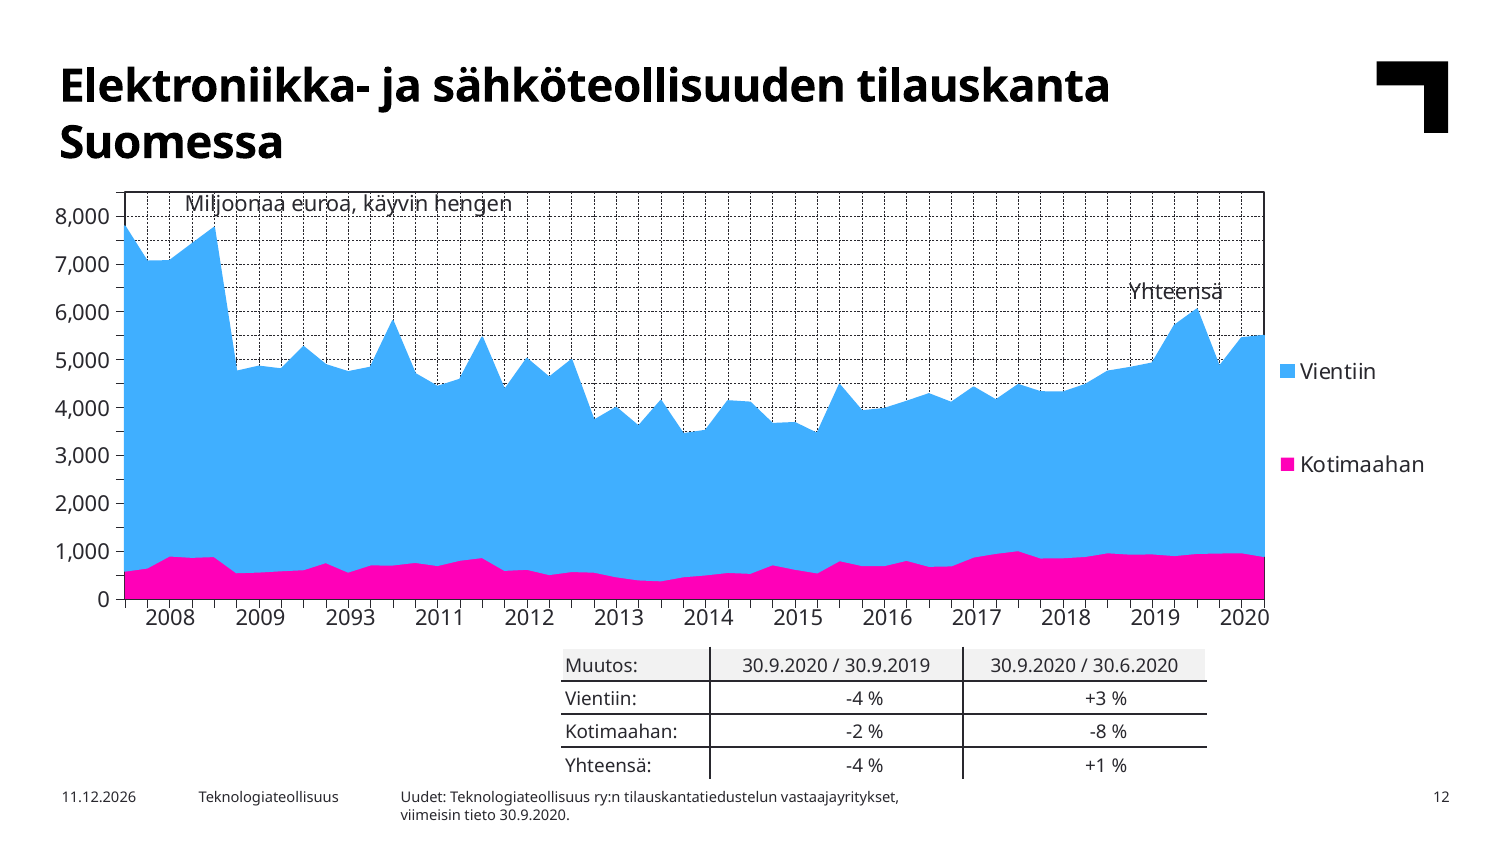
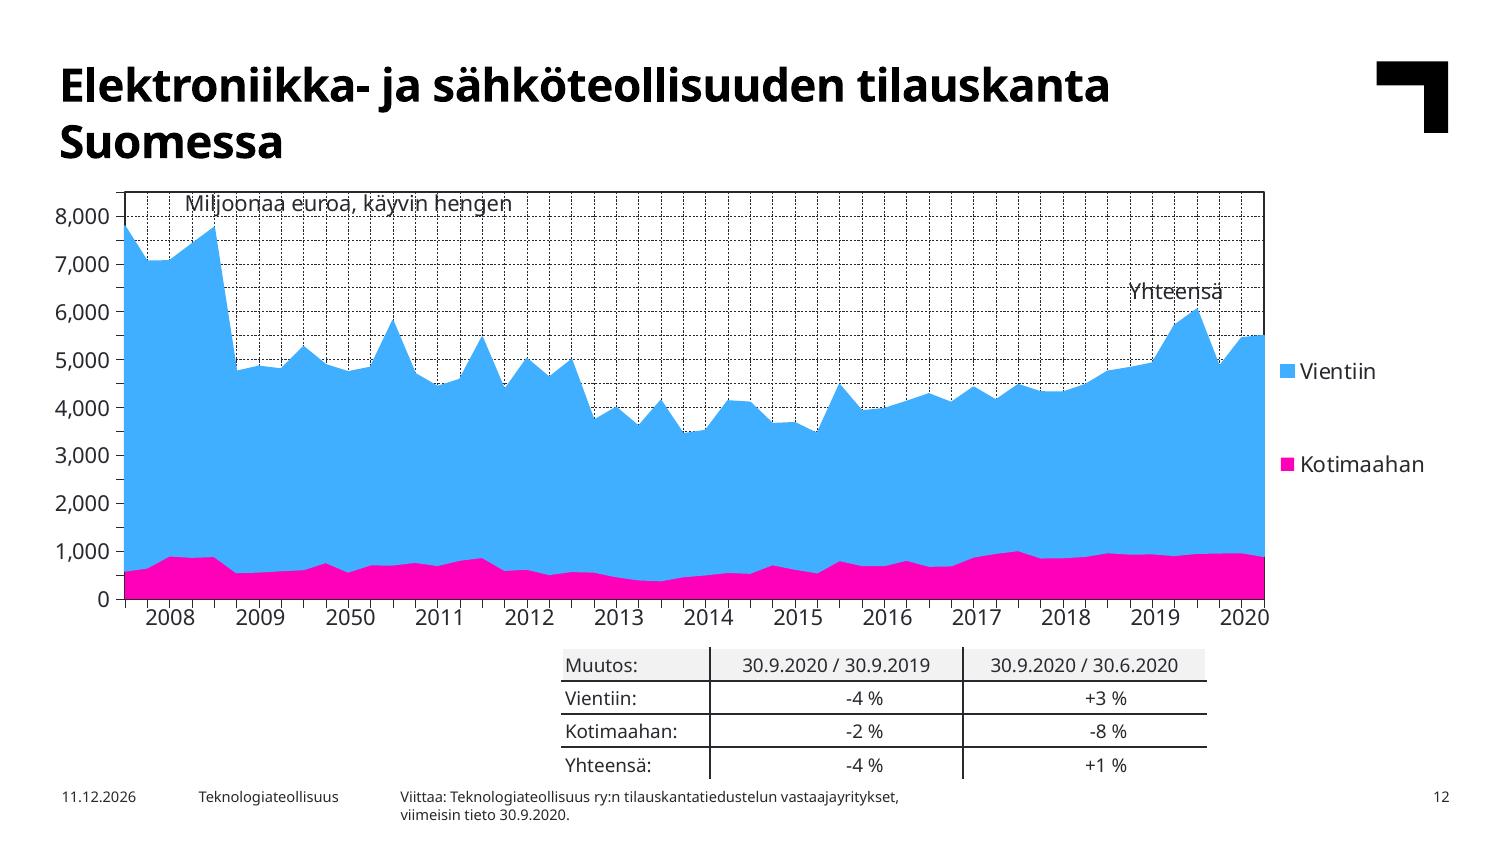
2093: 2093 -> 2050 (351, 618)
Uudet: Uudet -> Viittaa (424, 798)
